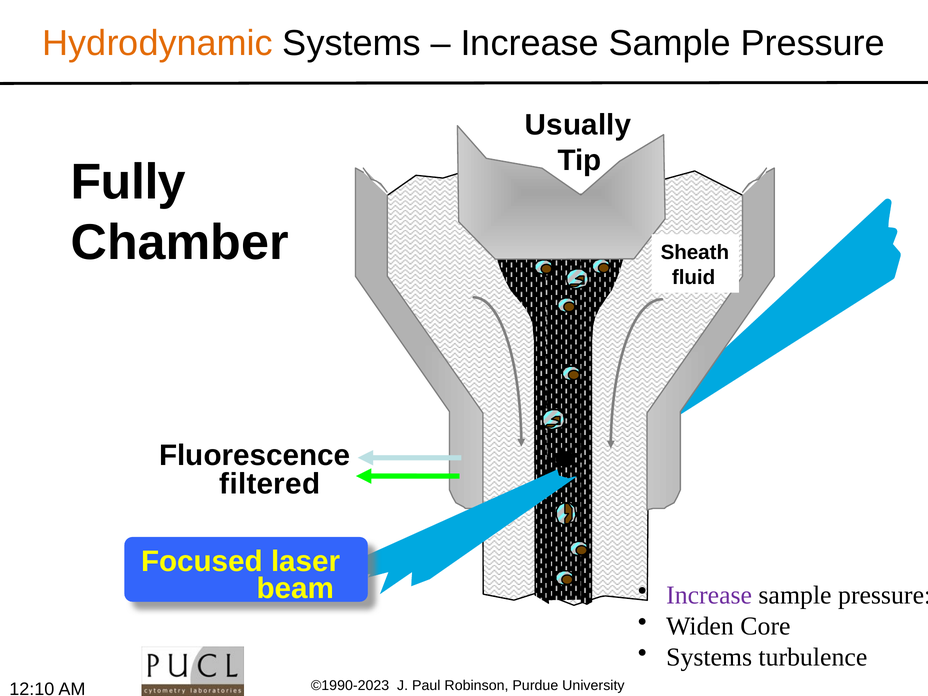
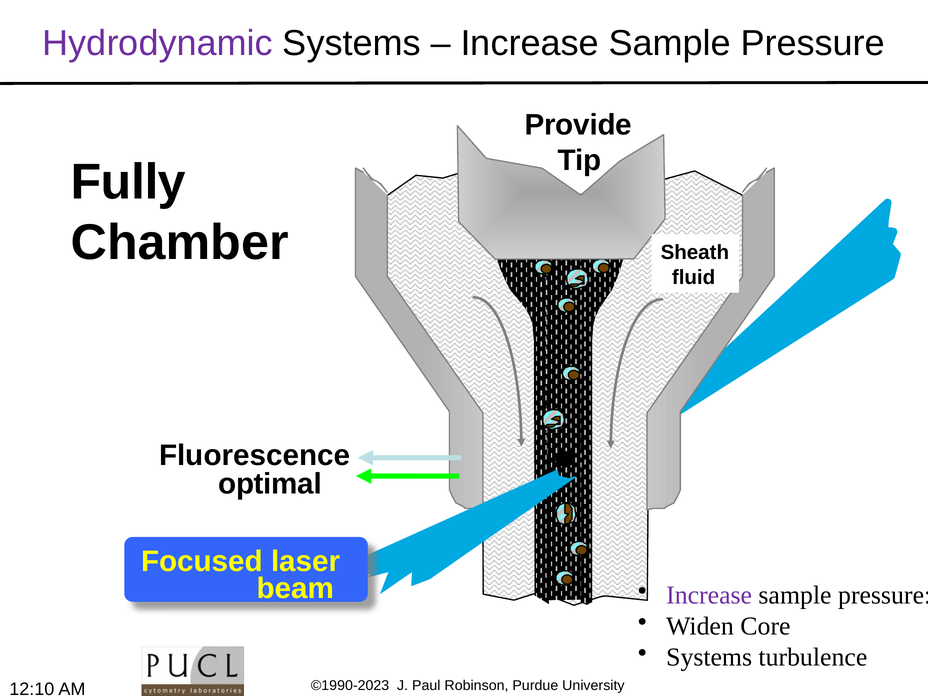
Hydrodynamic colour: orange -> purple (158, 43)
Usually: Usually -> Provide (578, 125)
filtered: filtered -> optimal (270, 484)
